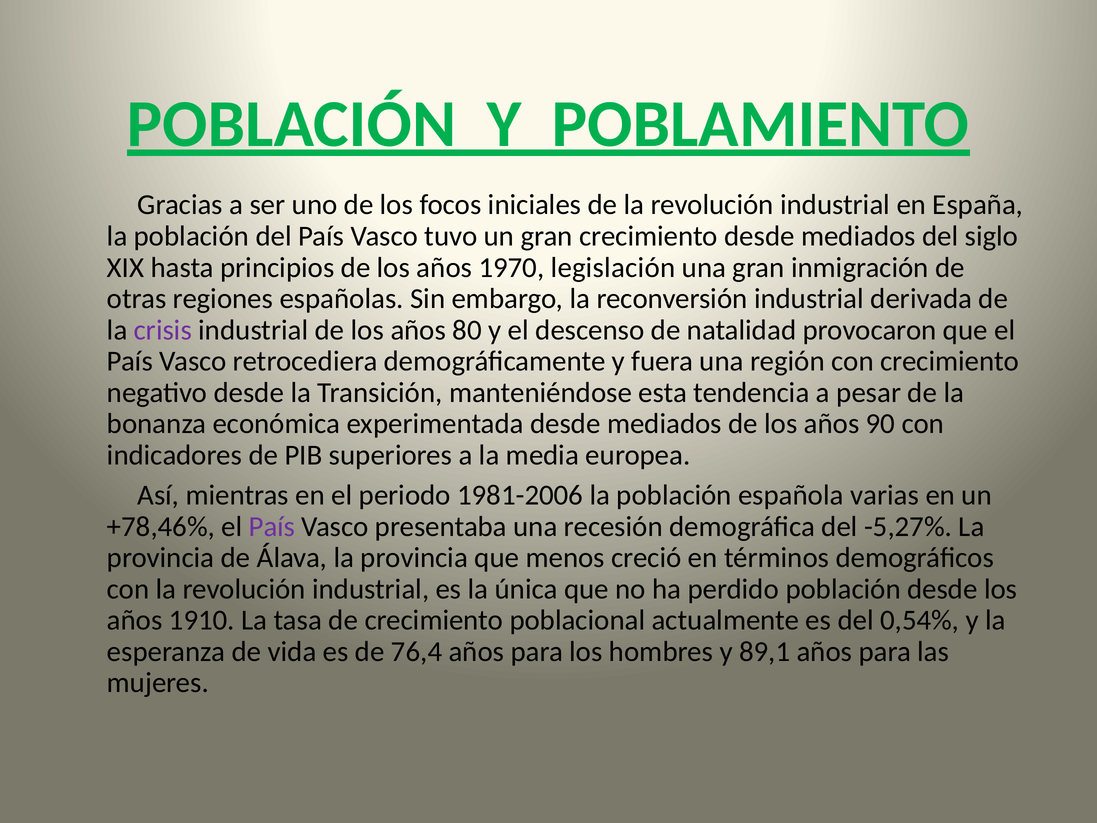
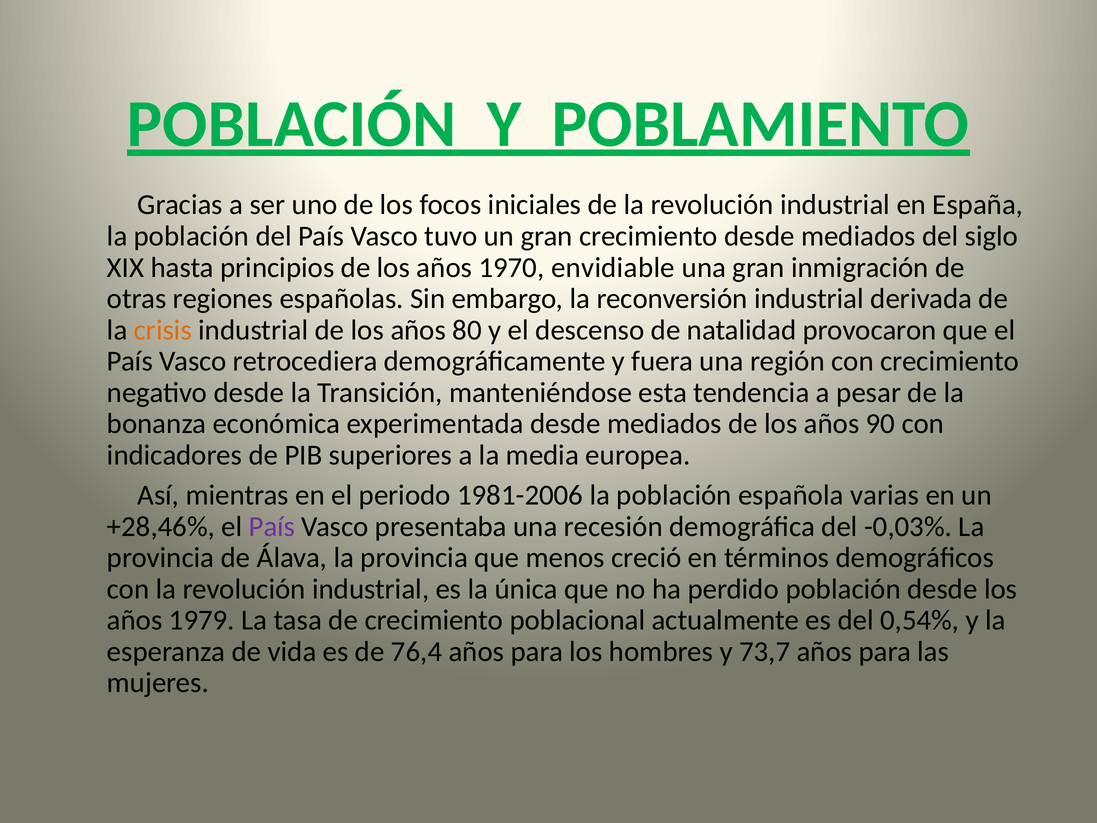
legislación: legislación -> envidiable (613, 267)
crisis colour: purple -> orange (163, 330)
+78,46%: +78,46% -> +28,46% (161, 526)
-5,27%: -5,27% -> -0,03% (908, 526)
1910: 1910 -> 1979 (202, 620)
89,1: 89,1 -> 73,7 (765, 651)
